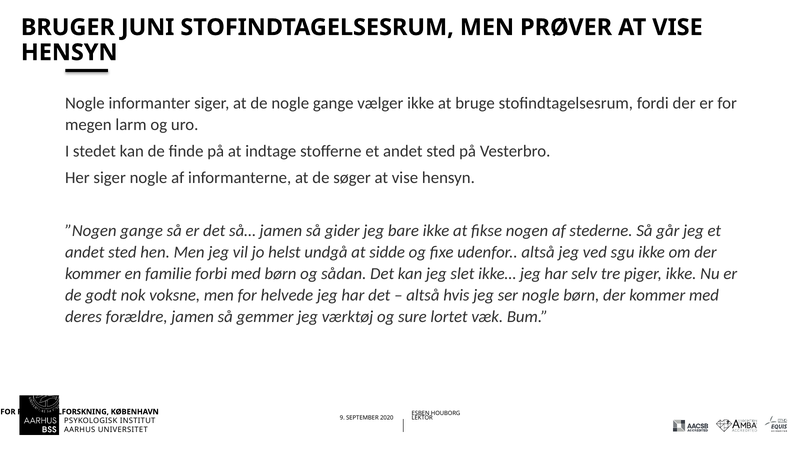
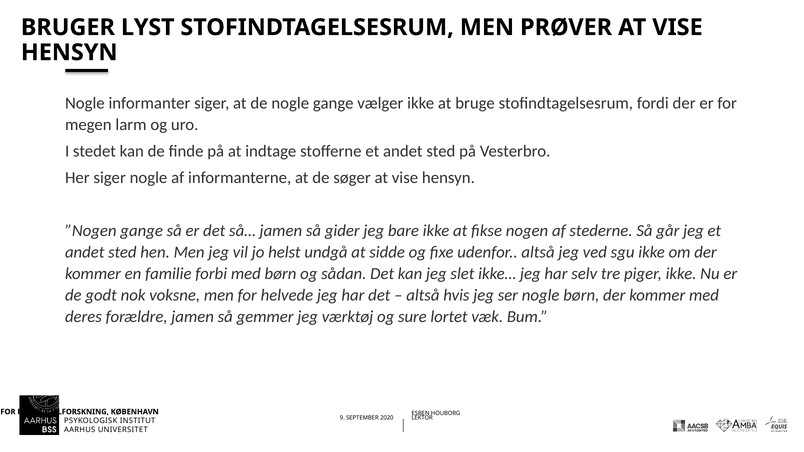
JUNI: JUNI -> LYST (148, 27)
